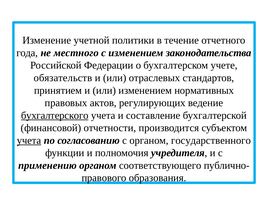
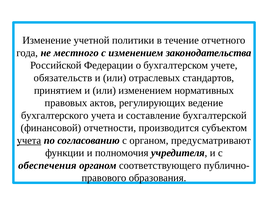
бухгалтерского underline: present -> none (55, 115)
государственного: государственного -> предусматривают (211, 140)
применению: применению -> обеспечения (47, 165)
